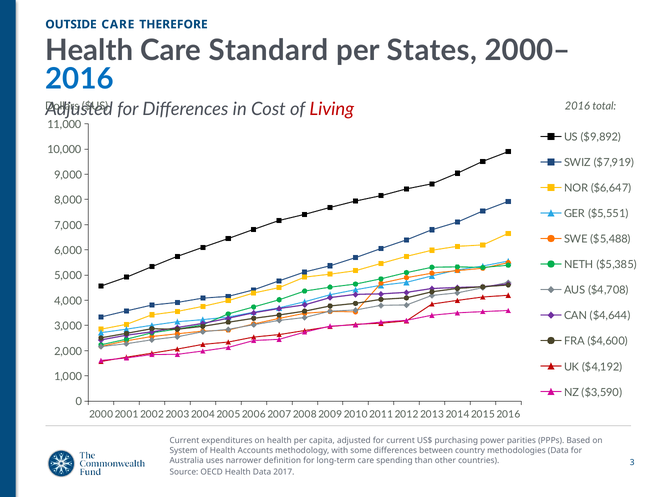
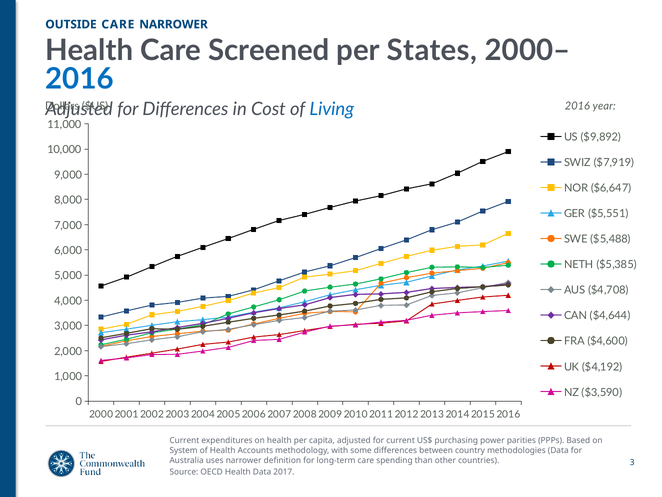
CARE THEREFORE: THEREFORE -> NARROWER (174, 24)
Standard: Standard -> Screened (269, 50)
total: total -> year (604, 106)
Living colour: red -> blue (332, 109)
